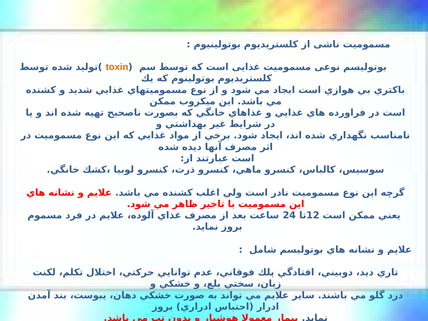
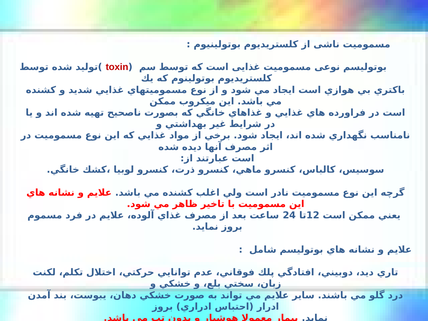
toxin colour: orange -> red (117, 67)
